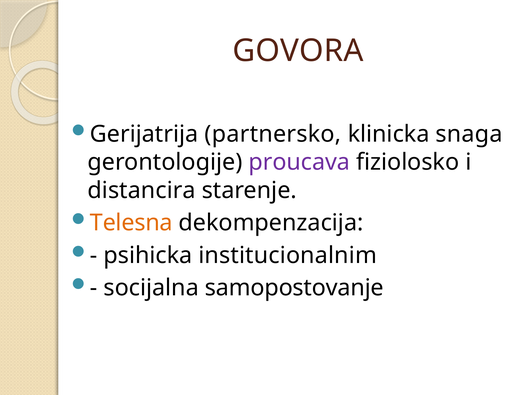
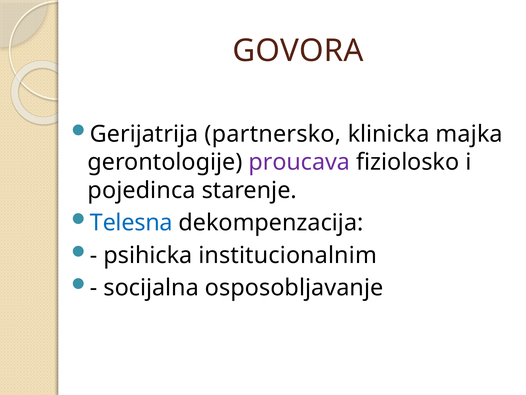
snaga: snaga -> majka (469, 134)
distancira: distancira -> pojedinca (142, 190)
Telesna colour: orange -> blue (131, 223)
samopostovanje: samopostovanje -> osposobljavanje (294, 287)
